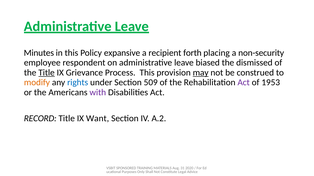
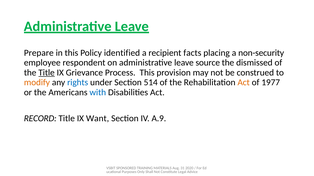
Minutes: Minutes -> Prepare (39, 53)
expansive: expansive -> identified (122, 53)
forth: forth -> facts (192, 53)
biased: biased -> source (208, 63)
may underline: present -> none (201, 73)
509: 509 -> 514 (151, 83)
Act colour: purple -> orange (244, 83)
1953: 1953 -> 1977 (271, 83)
with colour: purple -> blue (98, 93)
A.2: A.2 -> A.9 (159, 119)
